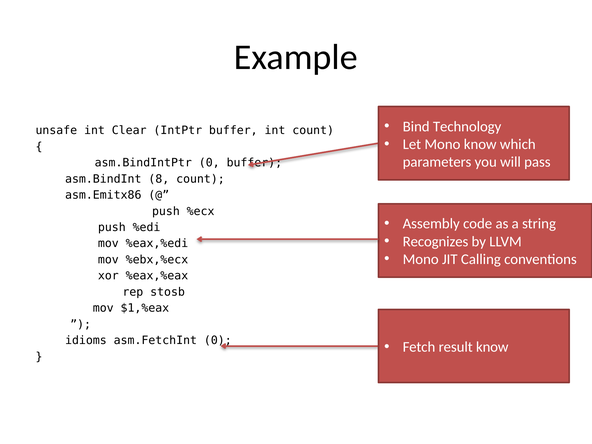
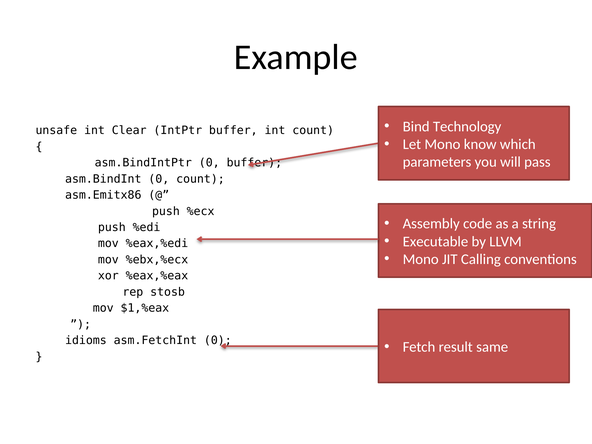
asm.BindInt 8: 8 -> 0 (159, 179)
Recognizes: Recognizes -> Executable (435, 241)
result know: know -> same (492, 347)
